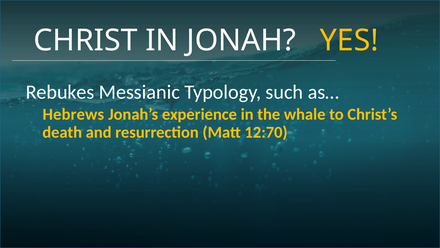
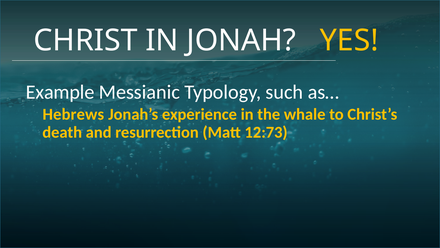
Rebukes: Rebukes -> Example (60, 92)
12:70: 12:70 -> 12:73 (266, 132)
